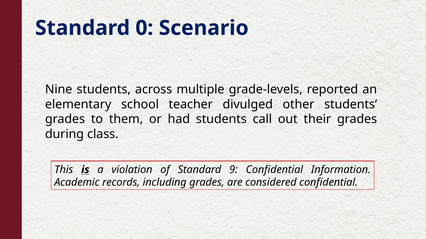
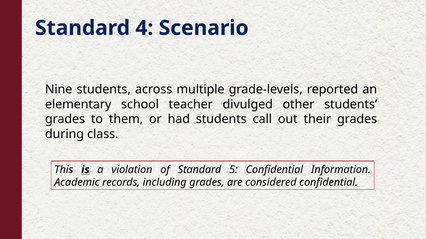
0: 0 -> 4 (144, 28)
9: 9 -> 5 (234, 170)
